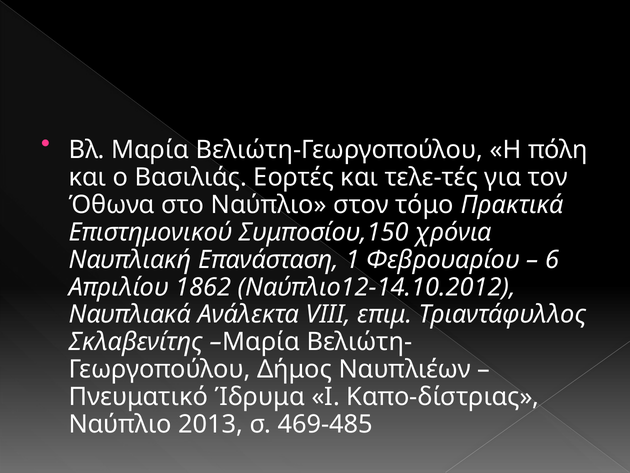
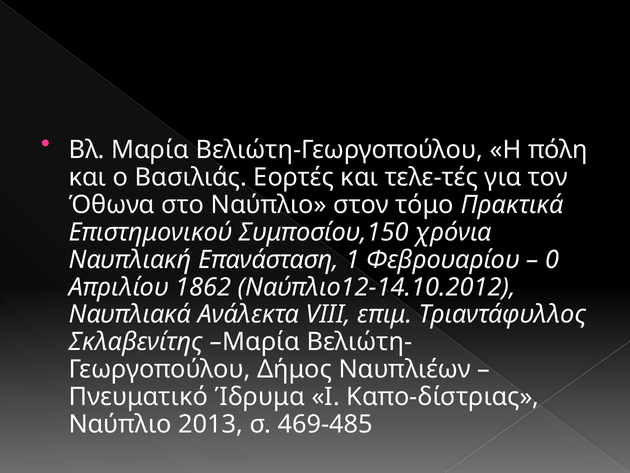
6: 6 -> 0 (552, 259)
